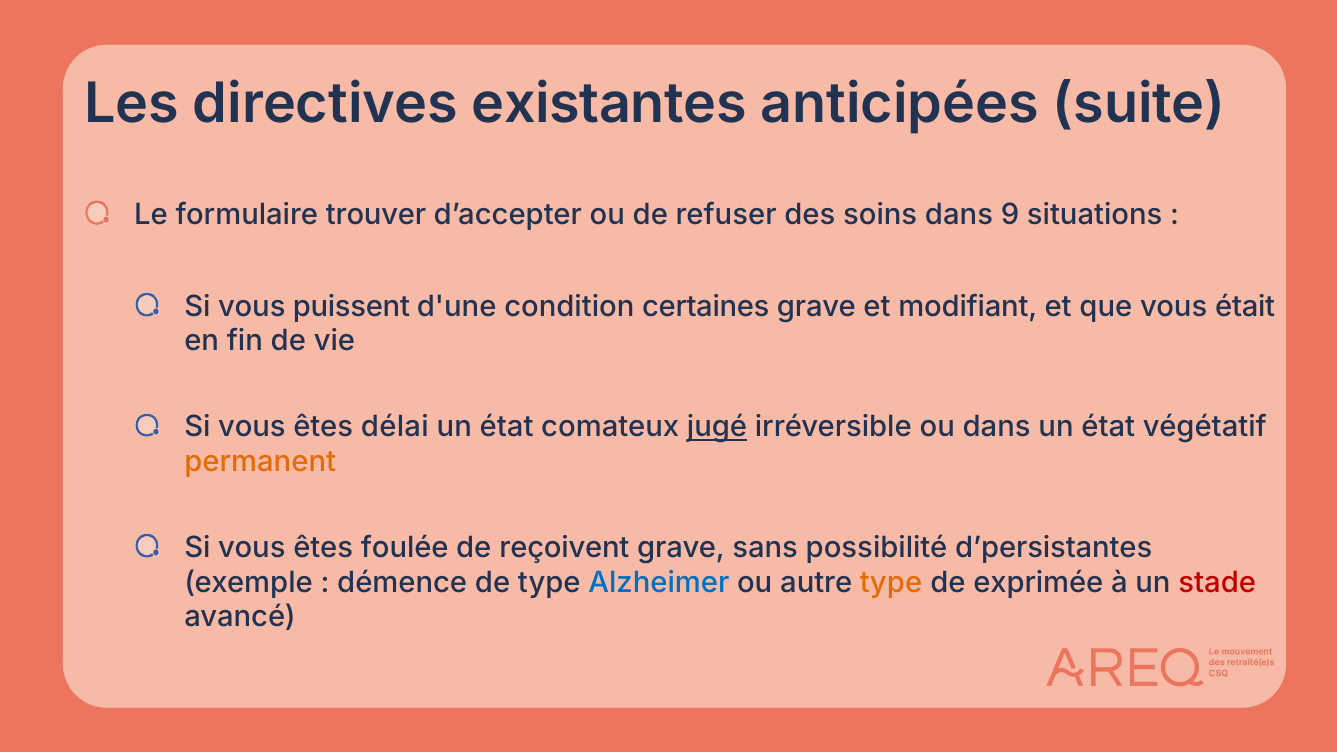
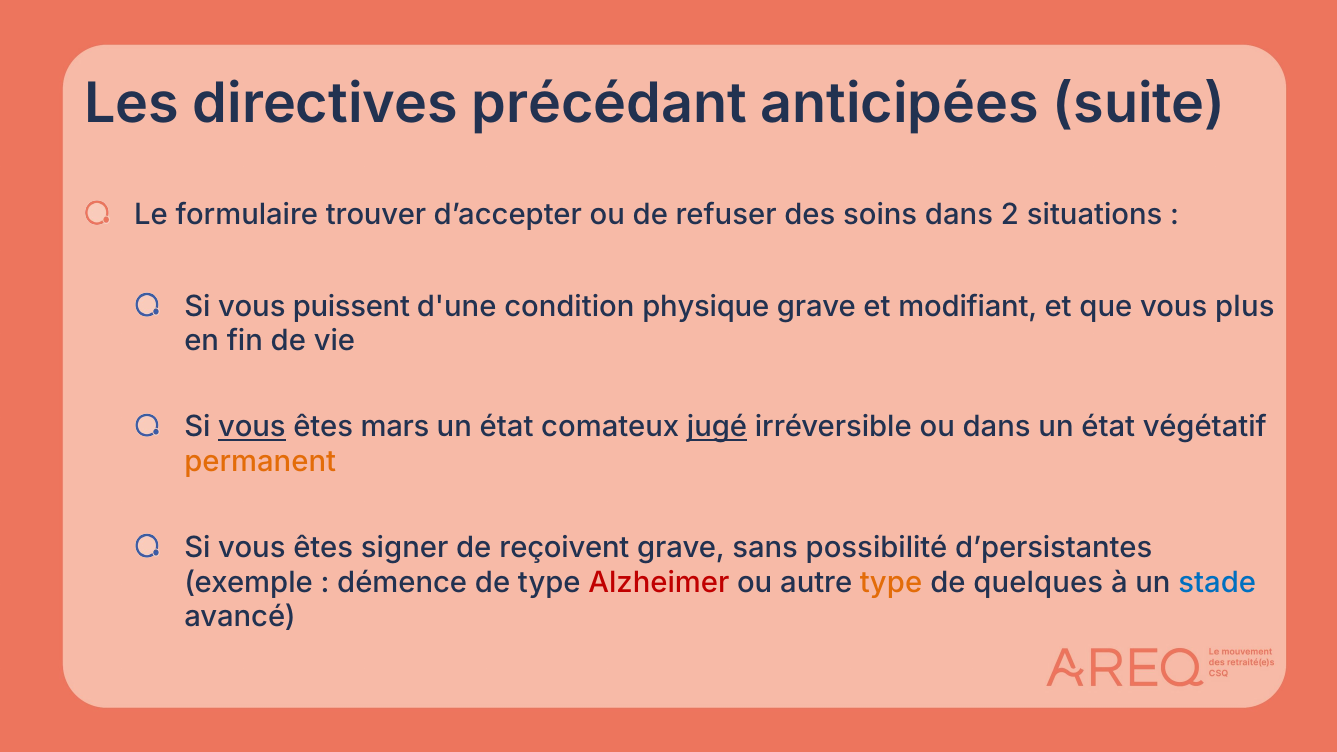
existantes: existantes -> précédant (609, 104)
9: 9 -> 2 (1010, 215)
certaines: certaines -> physique (706, 307)
était: était -> plus (1245, 307)
vous underline: none -> present (252, 427)
délai: délai -> mars (395, 427)
foulée: foulée -> signer (405, 548)
Alzheimer colour: blue -> red (659, 582)
exprimée: exprimée -> quelques (1038, 582)
stade colour: red -> blue (1217, 582)
